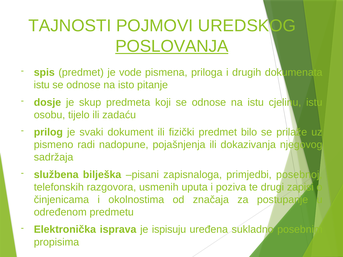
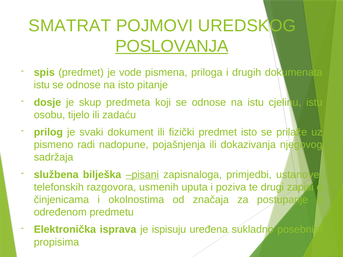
TAJNOSTI: TAJNOSTI -> SMATRAT (70, 26)
predmet bilo: bilo -> isto (249, 132)
pisani underline: none -> present (142, 175)
posebnoj: posebnoj -> ustanove (299, 175)
